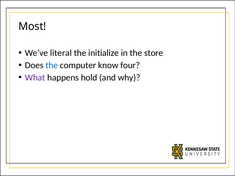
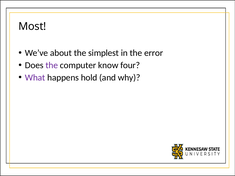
literal: literal -> about (61, 53)
initialize: initialize -> simplest (104, 53)
store: store -> error (154, 53)
the colour: blue -> purple (52, 65)
